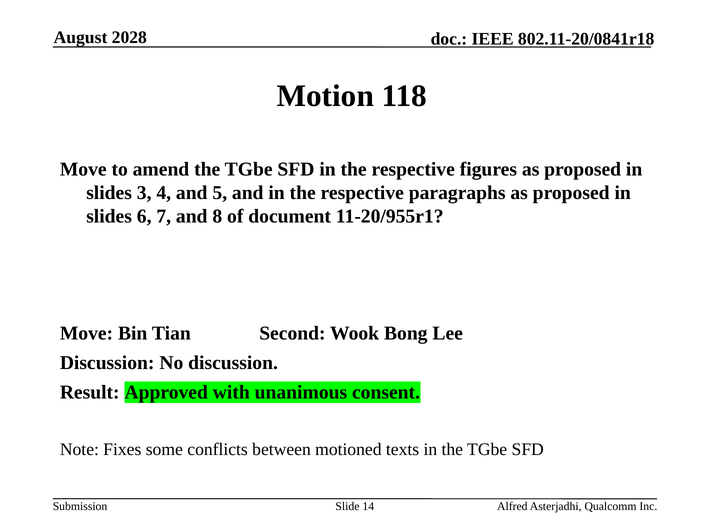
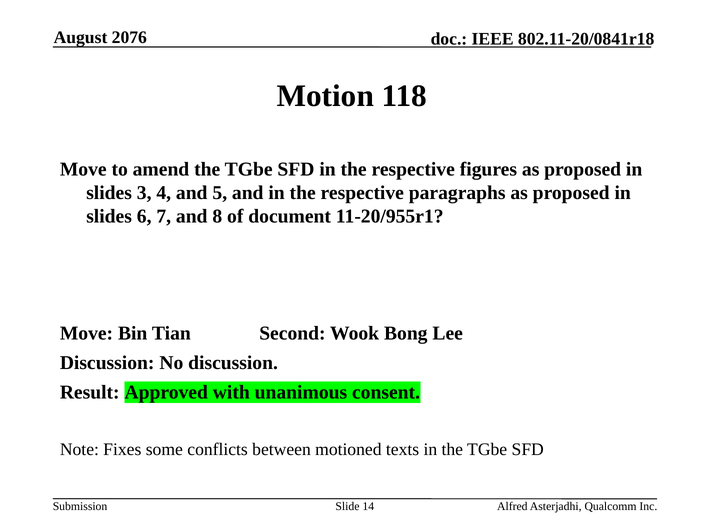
2028: 2028 -> 2076 (129, 37)
